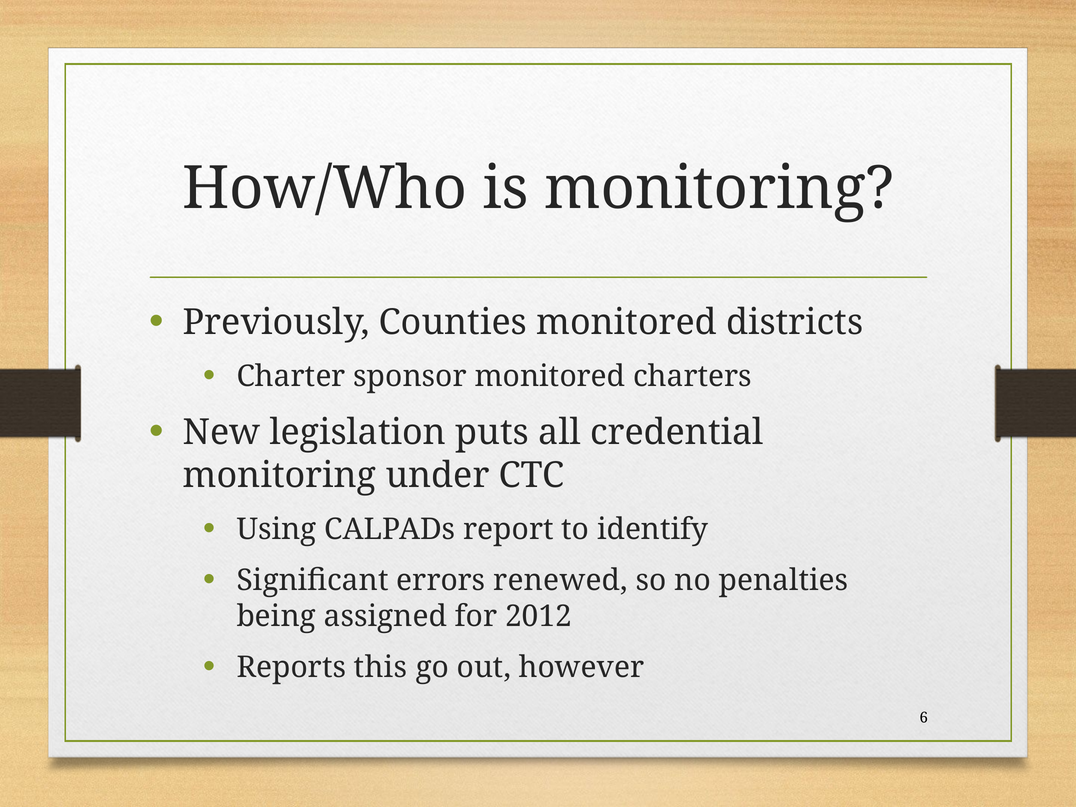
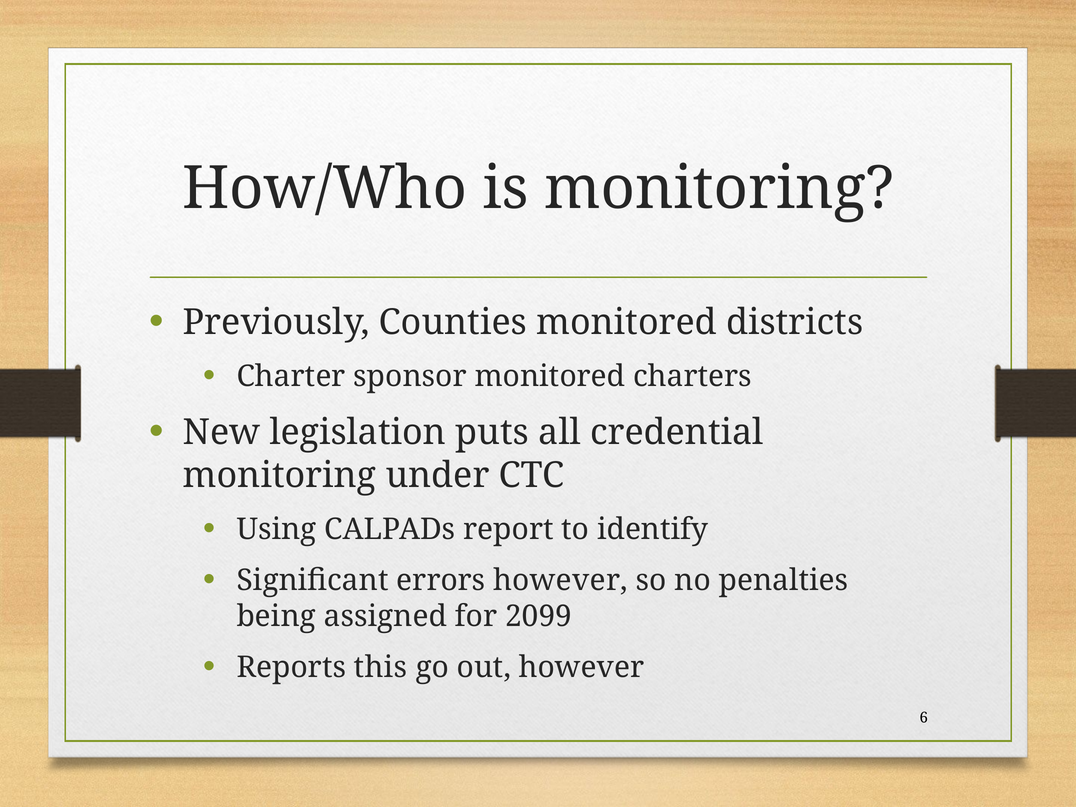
errors renewed: renewed -> however (561, 580)
2012: 2012 -> 2099 (539, 616)
